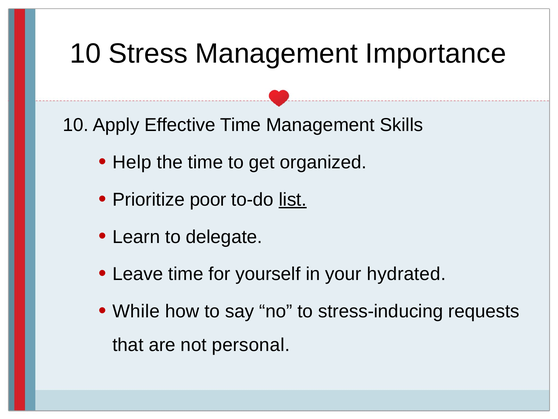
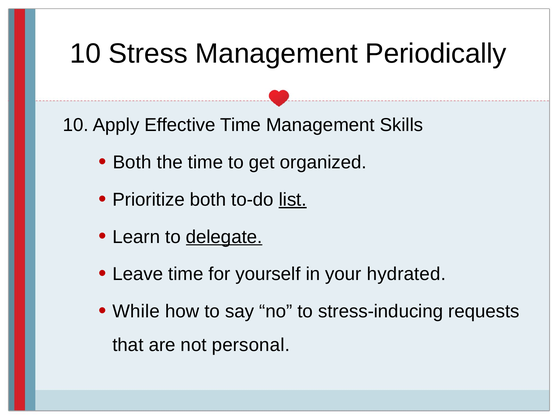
Importance: Importance -> Periodically (436, 54)
Help: Help -> Both (132, 162)
Prioritize poor: poor -> both (208, 199)
delegate underline: none -> present (224, 237)
